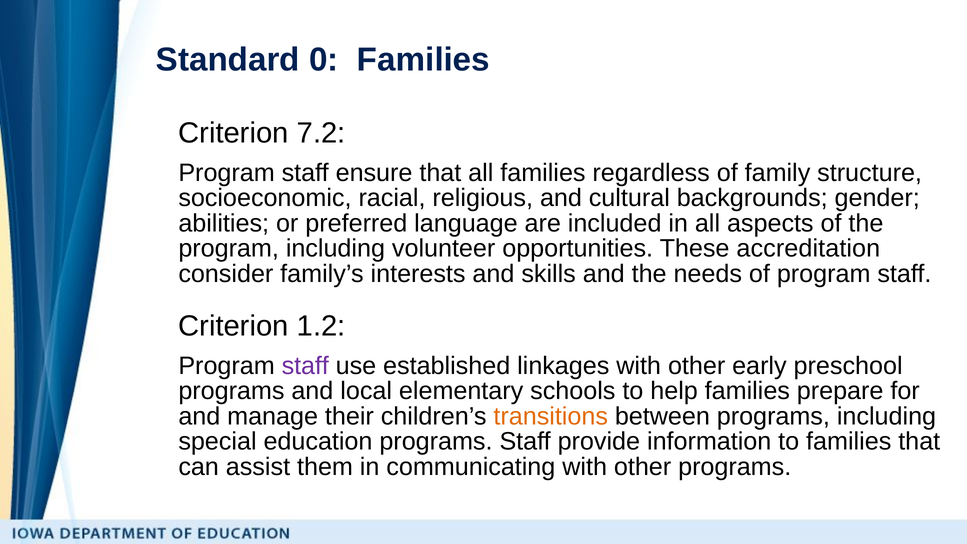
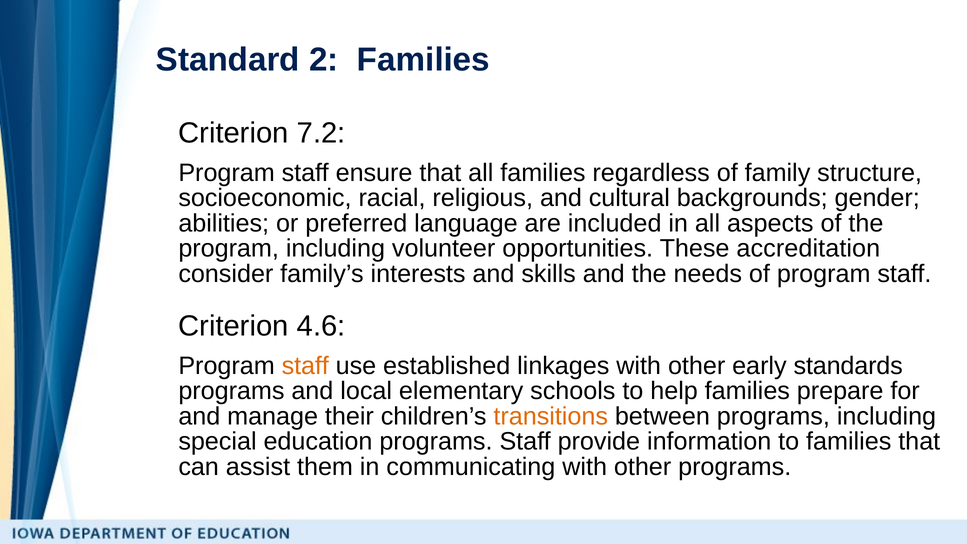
0: 0 -> 2 (324, 60)
1.2: 1.2 -> 4.6 (321, 326)
staff colour: purple -> orange (305, 366)
preschool: preschool -> standards (848, 366)
